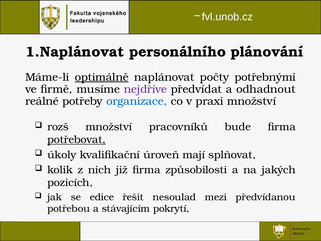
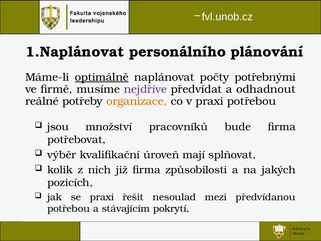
organizace colour: blue -> orange (137, 101)
praxi množství: množství -> potřebou (252, 101)
rozš: rozš -> jsou (58, 127)
potřebovat underline: present -> none (77, 139)
úkoly: úkoly -> výběr (62, 155)
se edice: edice -> praxi (102, 197)
